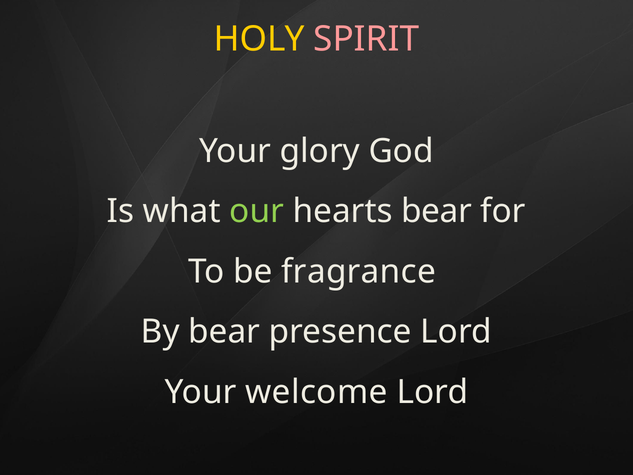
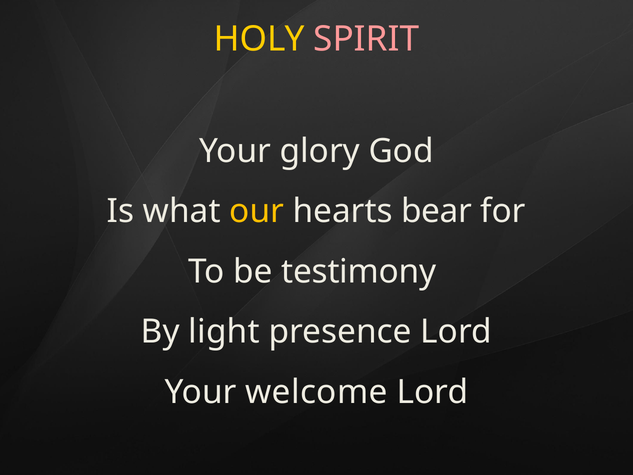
our colour: light green -> yellow (257, 211)
fragrance: fragrance -> testimony (359, 272)
By bear: bear -> light (224, 332)
